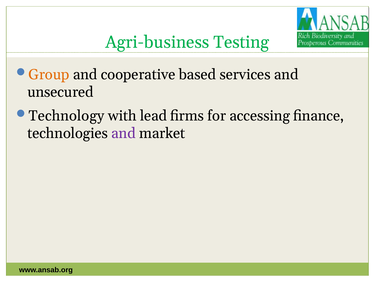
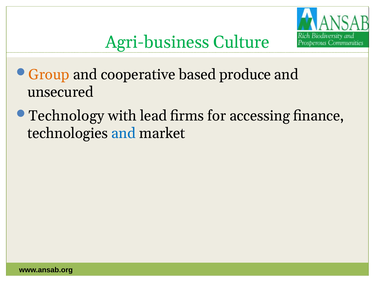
Testing: Testing -> Culture (241, 42)
services: services -> produce (245, 74)
and colour: purple -> blue (124, 133)
